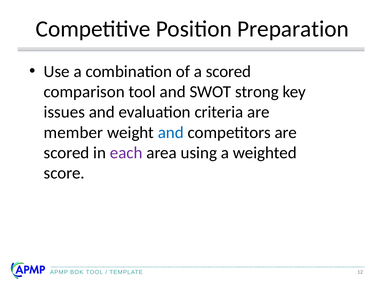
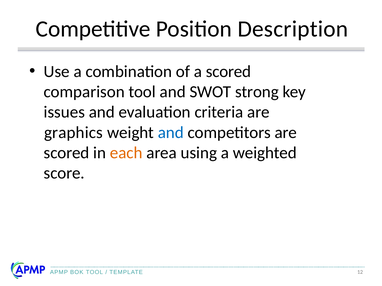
Preparation: Preparation -> Description (293, 29)
member: member -> graphics (73, 133)
each colour: purple -> orange (126, 153)
